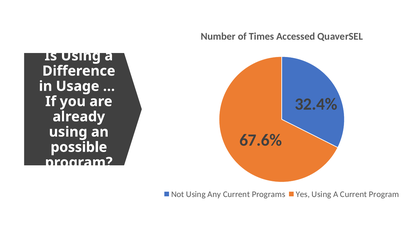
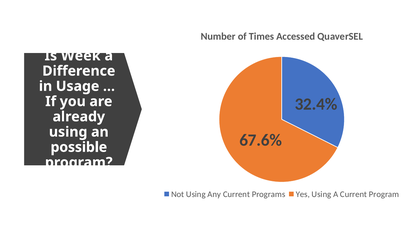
Is Using: Using -> Week (81, 56)
